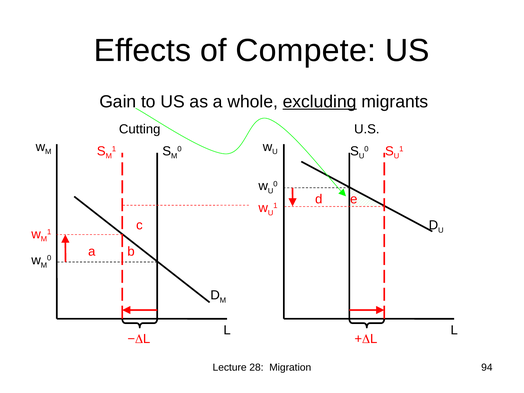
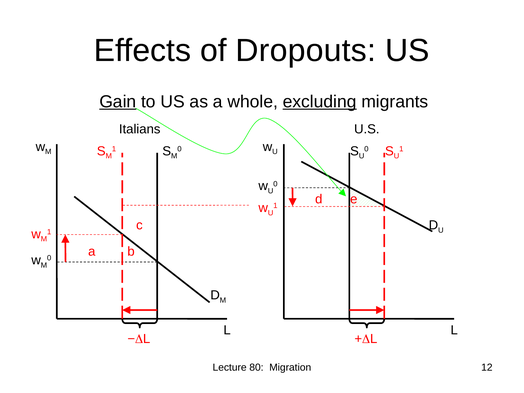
Compete: Compete -> Dropouts (306, 51)
Gain underline: none -> present (118, 102)
Cutting: Cutting -> Italians (140, 129)
28: 28 -> 80 (256, 367)
94: 94 -> 12 (487, 367)
